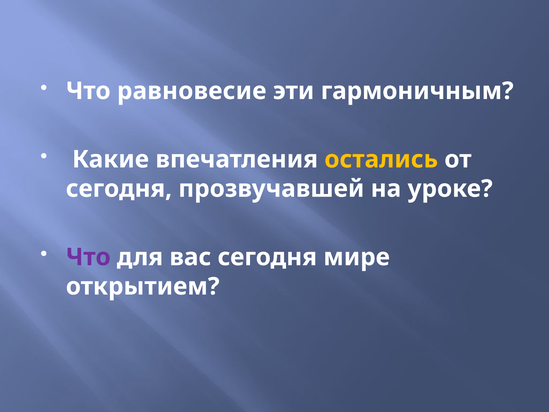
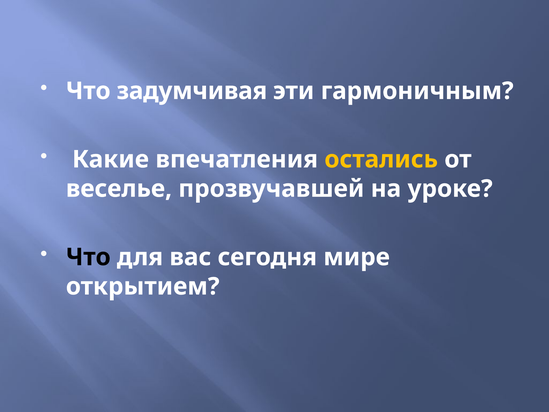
равновесие: равновесие -> задумчивая (192, 91)
сегодня: сегодня -> веселье (119, 189)
Что colour: purple -> black (88, 257)
